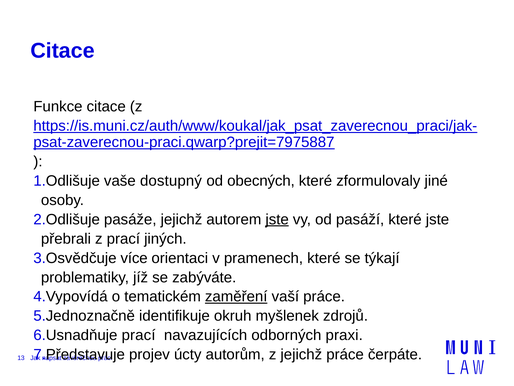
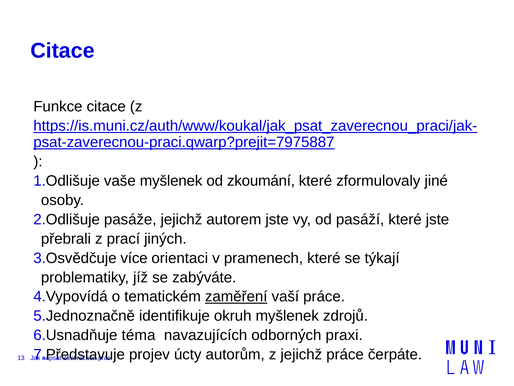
vaše dostupný: dostupný -> myšlenek (171, 181)
obecných: obecných -> zkoumání (261, 181)
jste underline: present -> none (277, 219)
prací: prací -> téma (139, 335)
